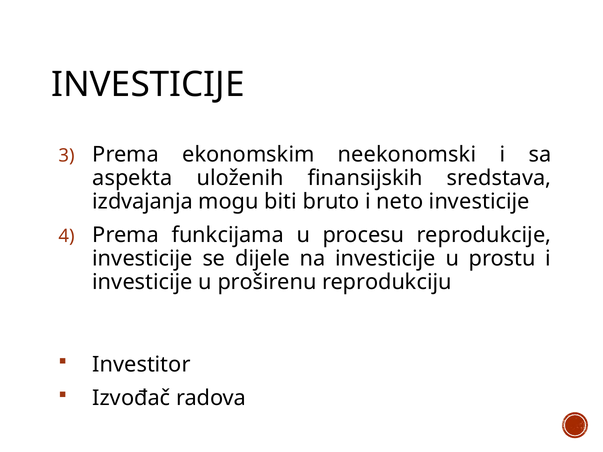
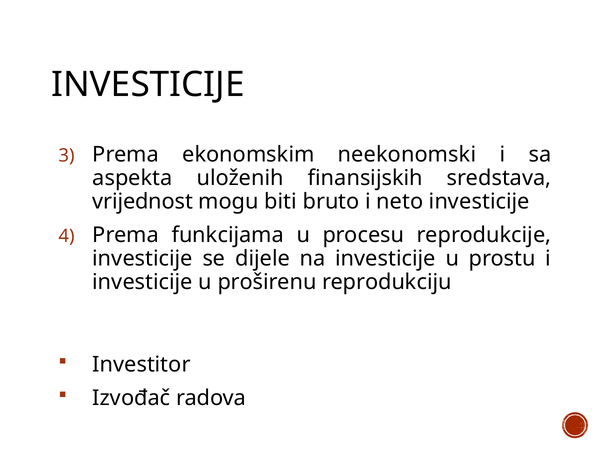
izdvajanja: izdvajanja -> vrijednost (143, 202)
